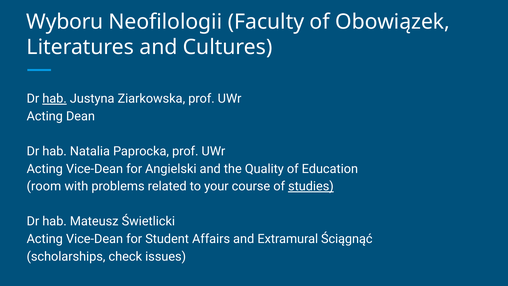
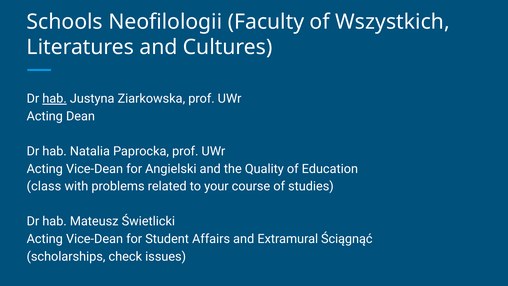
Wyboru: Wyboru -> Schools (65, 22)
Obowiązek: Obowiązek -> Wszystkich (393, 22)
room: room -> class (44, 186)
studies underline: present -> none (311, 186)
